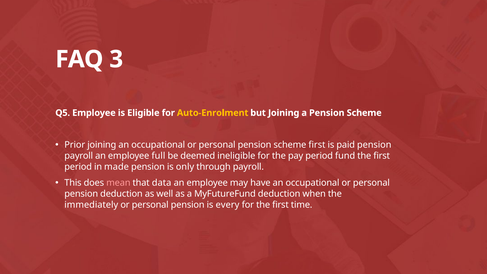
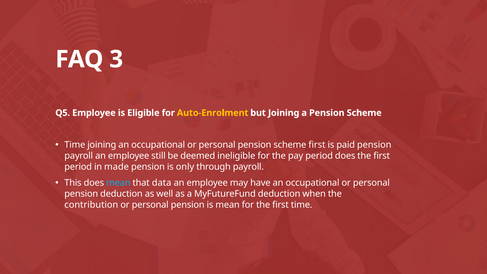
Prior: Prior -> Time (75, 145)
full: full -> still (158, 156)
period fund: fund -> does (345, 156)
mean colour: pink -> light blue (118, 183)
immediately: immediately -> contribution (91, 205)
is every: every -> mean (228, 205)
